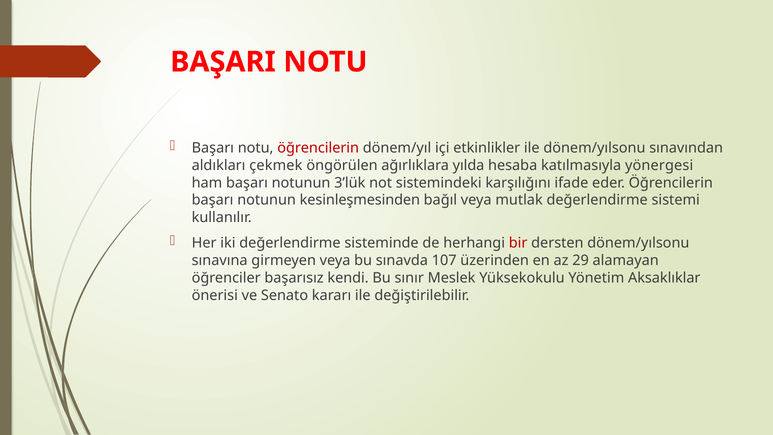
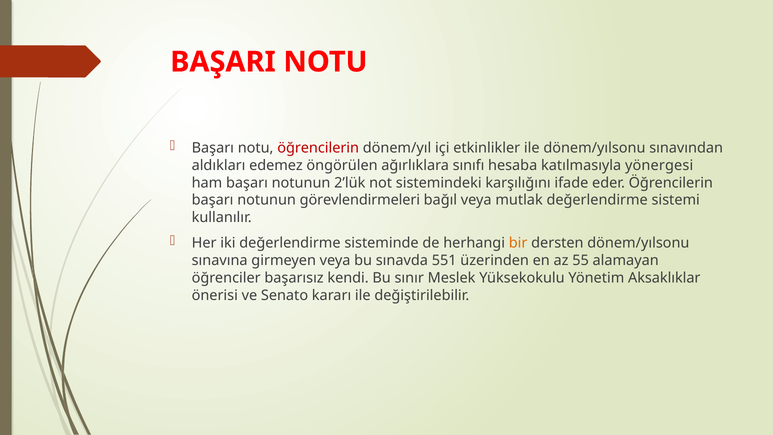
çekmek: çekmek -> edemez (276, 165)
yılda: yılda -> sınıfı (469, 165)
3’lük: 3’lük -> 2’lük (350, 183)
kesinleşmesinden: kesinleşmesinden -> görevlendirmeleri (360, 200)
bir colour: red -> orange (518, 243)
107: 107 -> 551 (444, 260)
29: 29 -> 55 (581, 260)
